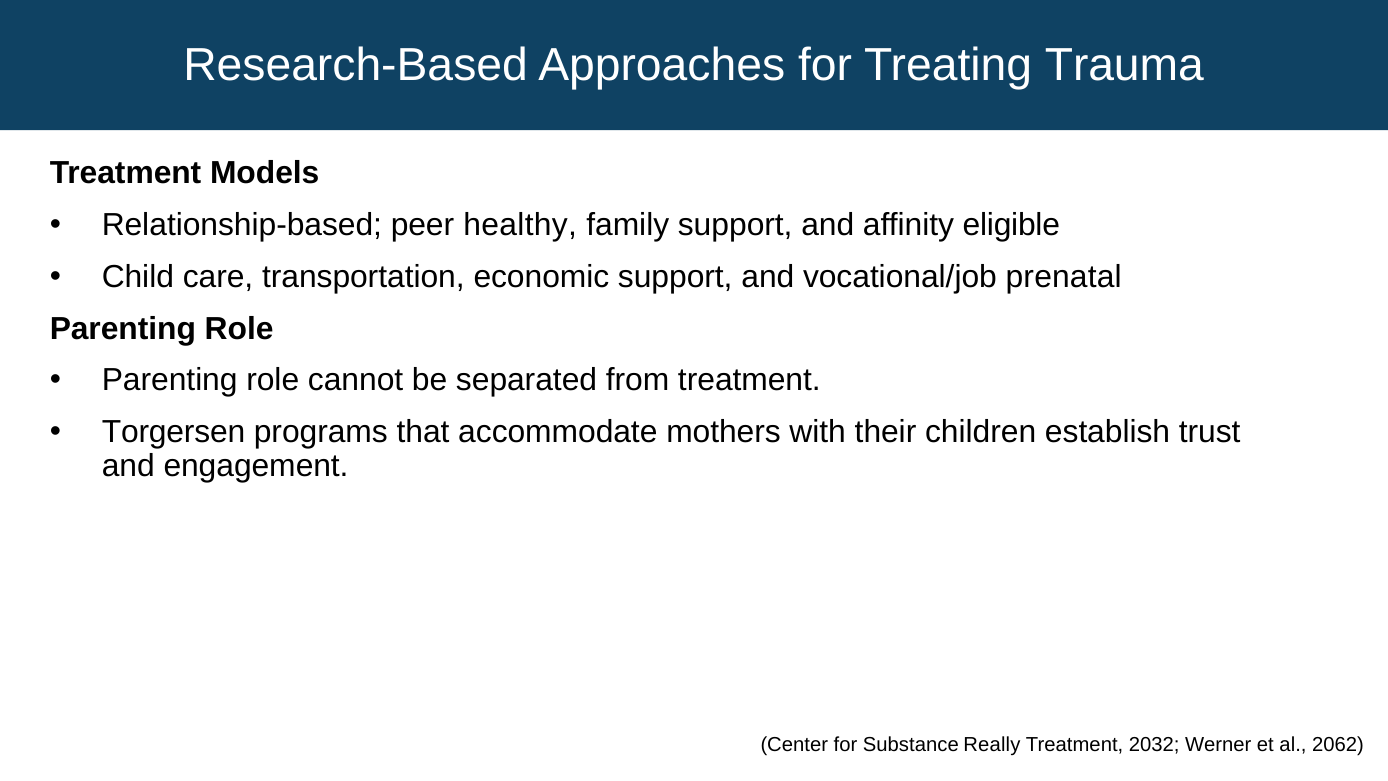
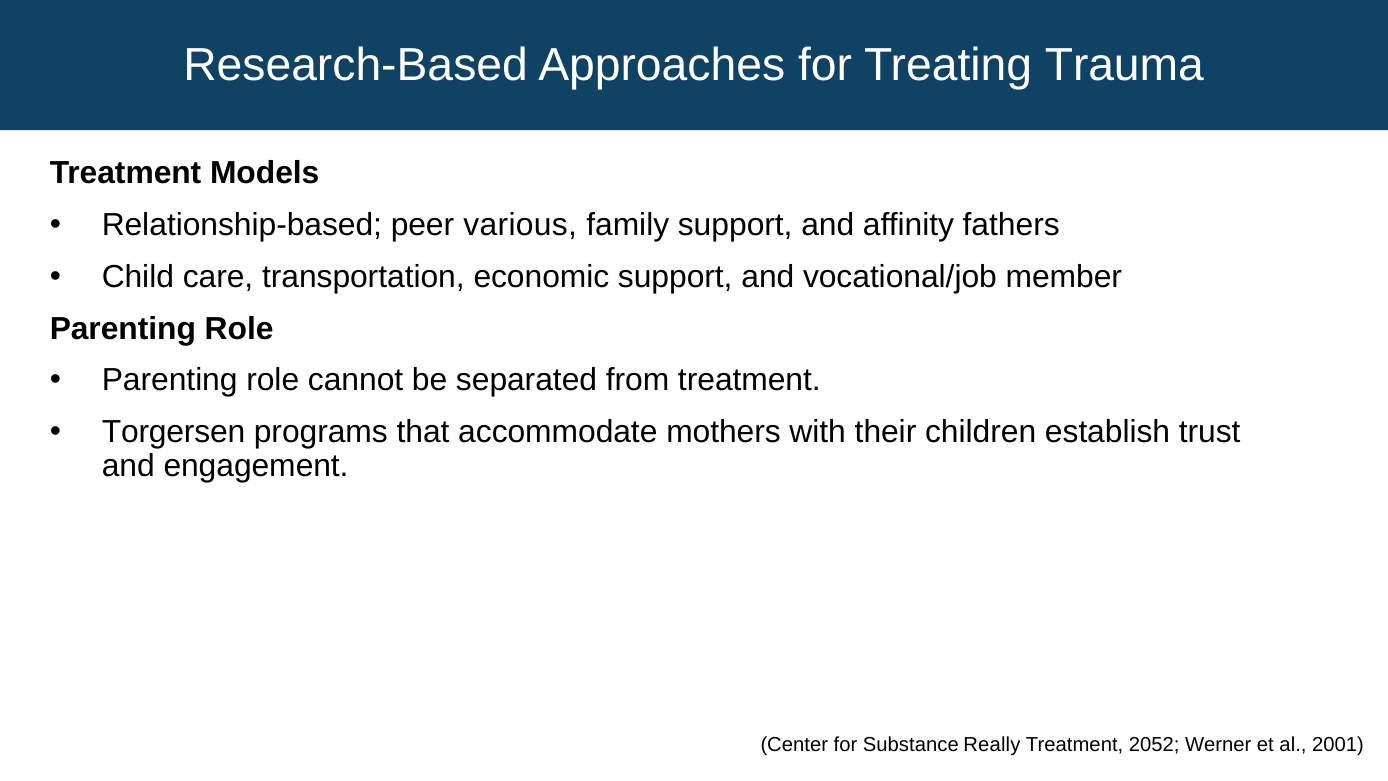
healthy: healthy -> various (520, 225)
eligible: eligible -> fathers (1011, 225)
prenatal: prenatal -> member (1064, 277)
2032: 2032 -> 2052 (1154, 744)
2062: 2062 -> 2001 (1338, 744)
